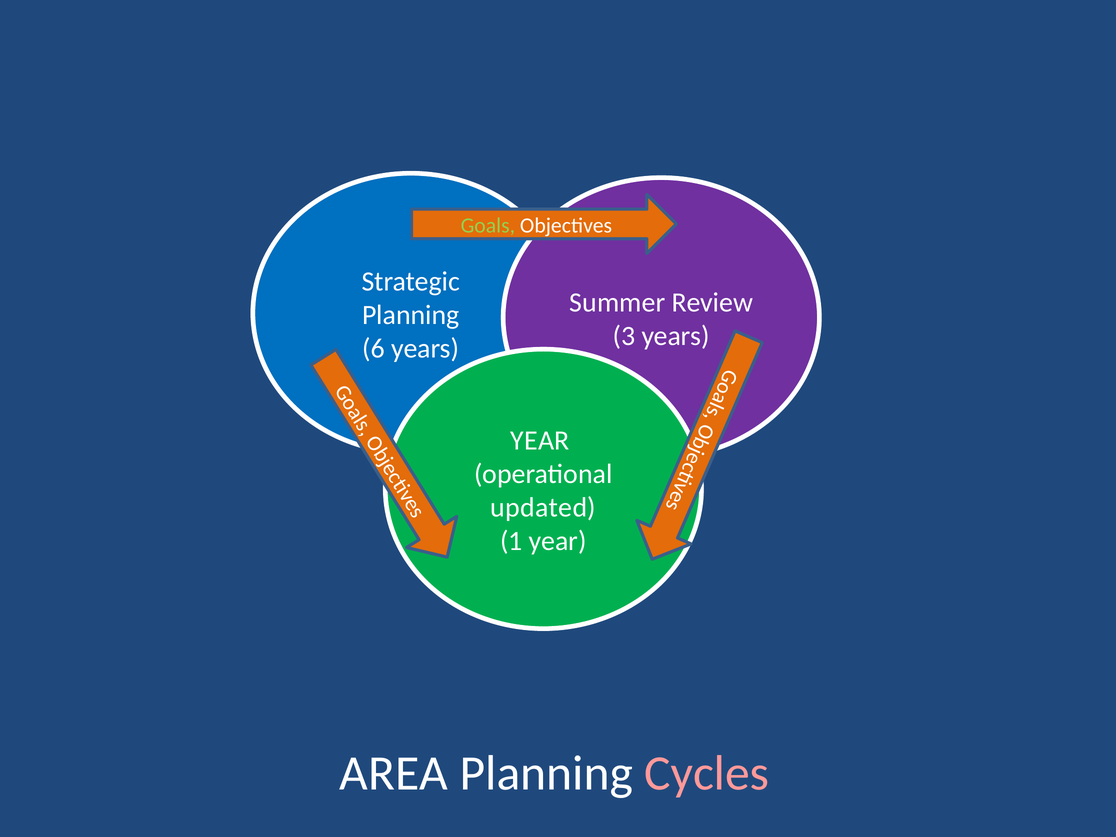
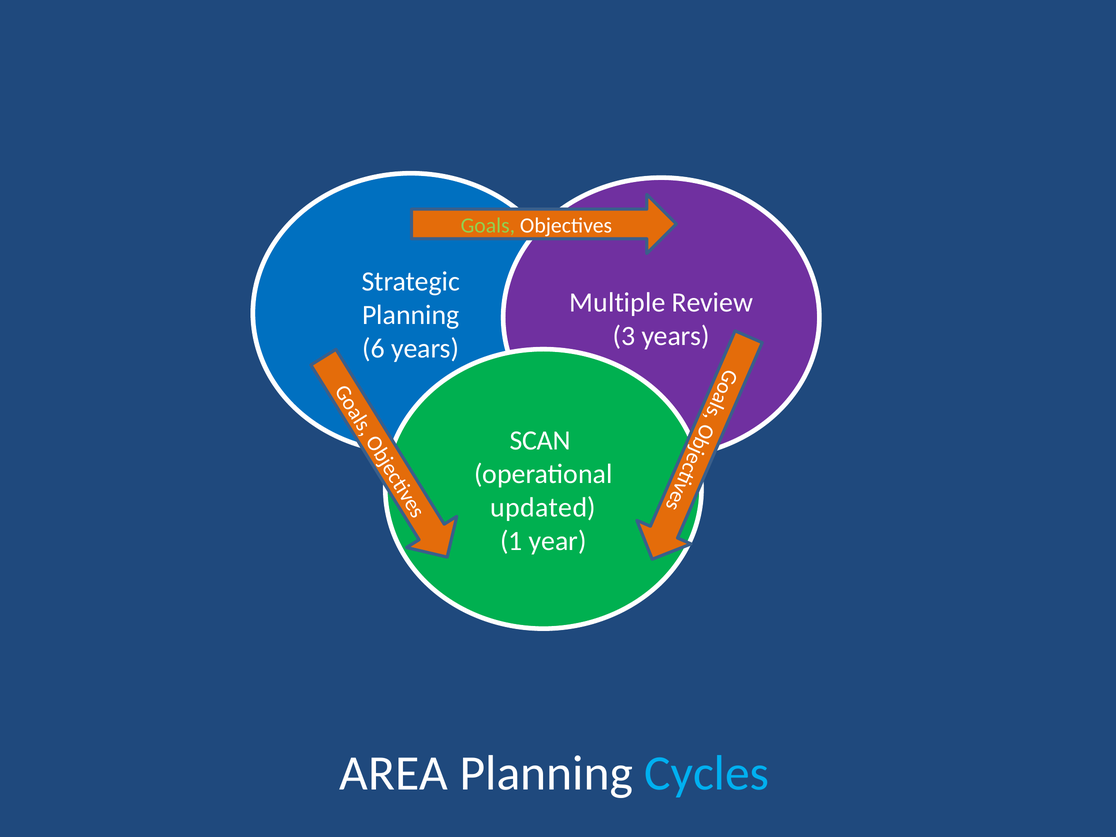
Summer: Summer -> Multiple (617, 303)
YEAR: YEAR -> SCAN (540, 441)
Cycles colour: pink -> light blue (707, 773)
